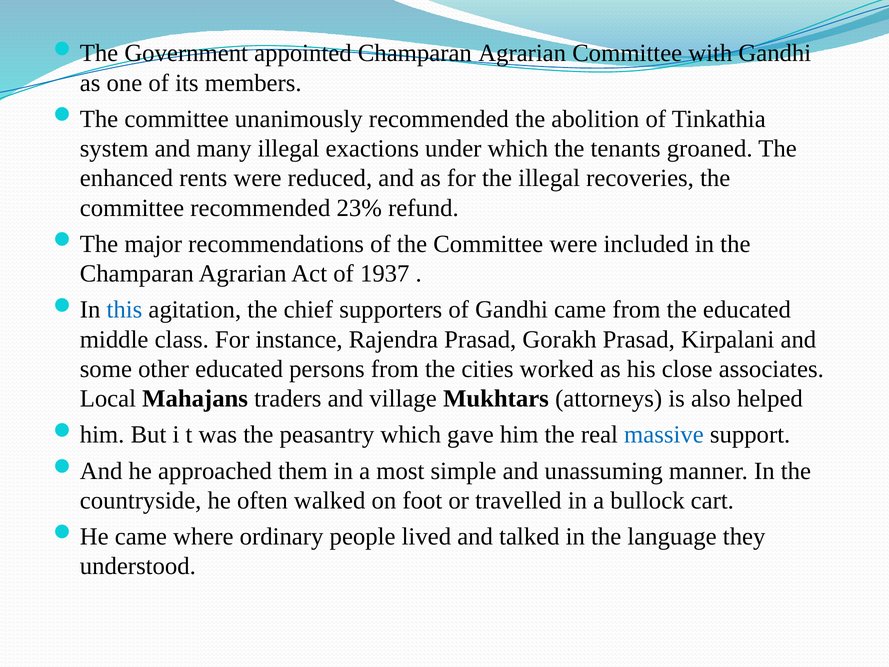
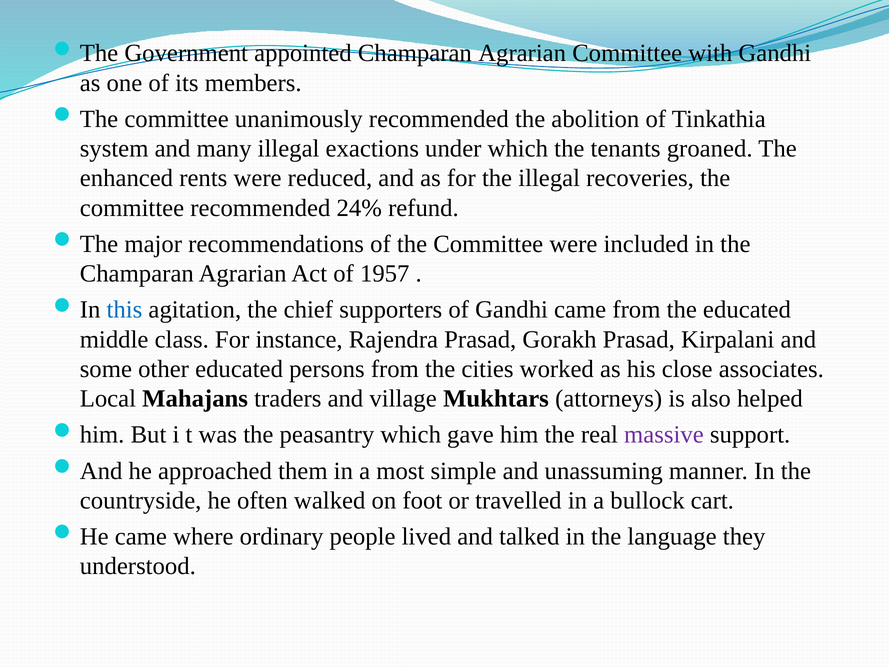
23%: 23% -> 24% (359, 208)
1937: 1937 -> 1957 (385, 274)
massive colour: blue -> purple (664, 435)
